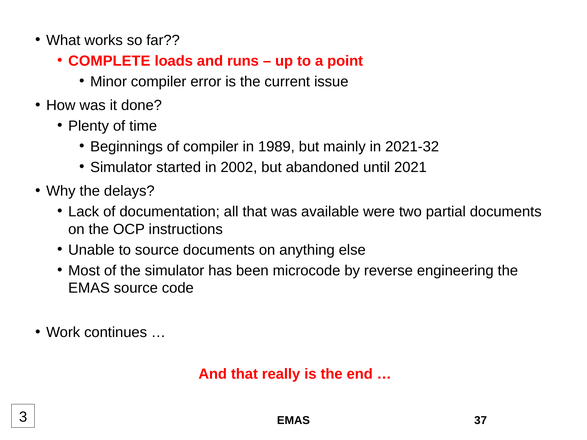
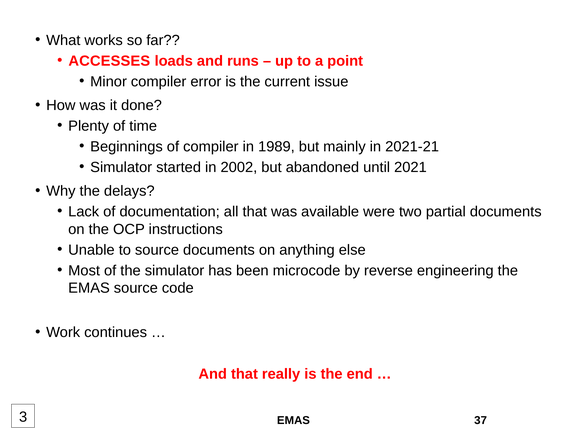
COMPLETE: COMPLETE -> ACCESSES (109, 61)
2021-32: 2021-32 -> 2021-21 (412, 147)
